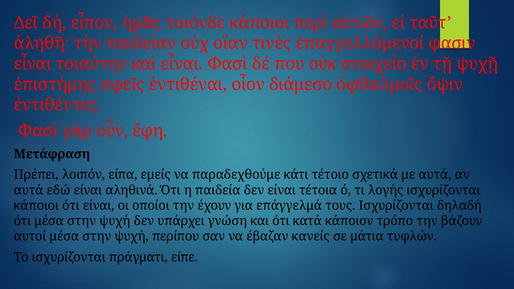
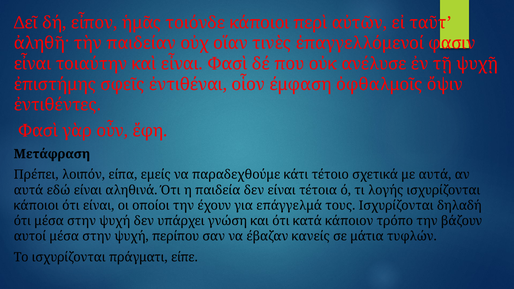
στοιχείο: στοιχείο -> ανέλυσε (374, 64)
διάμεσο: διάμεσο -> έμφαση (301, 84)
